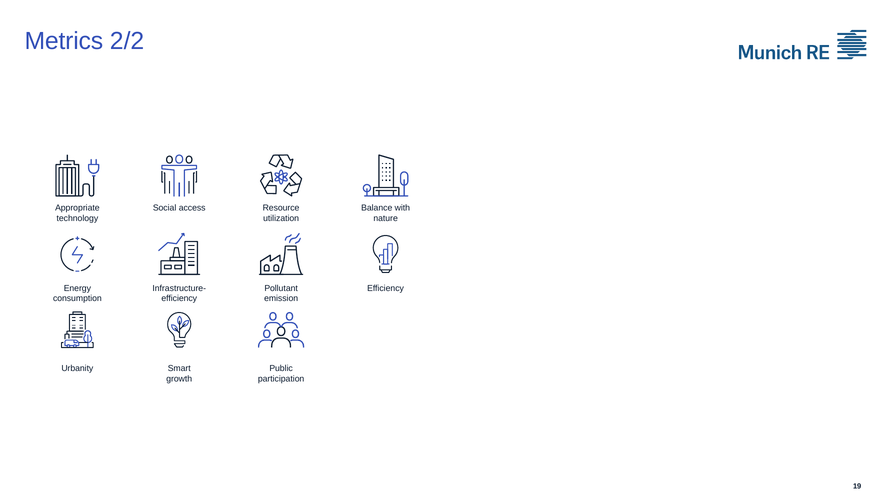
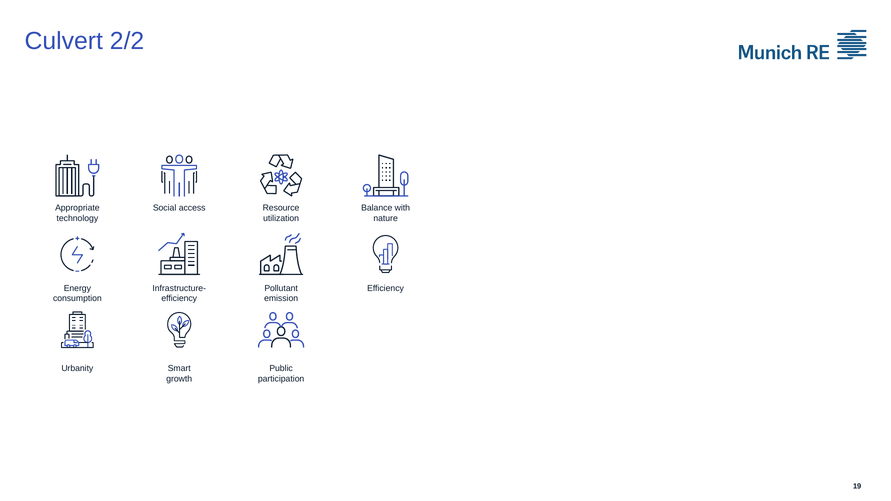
Metrics: Metrics -> Culvert (64, 41)
